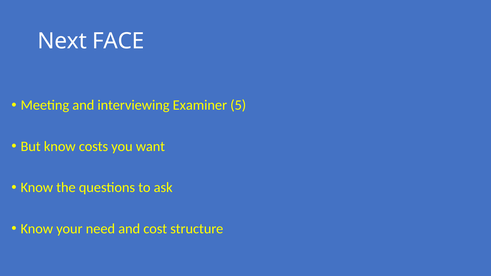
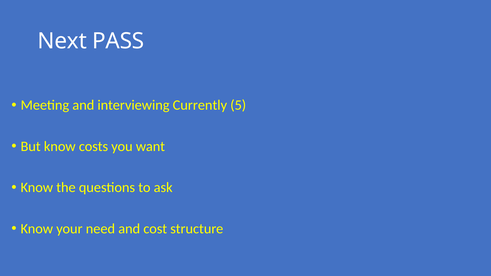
FACE: FACE -> PASS (118, 41)
Examiner: Examiner -> Currently (200, 105)
